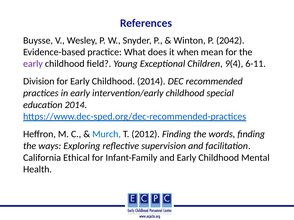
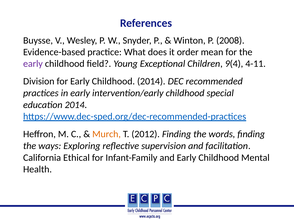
2042: 2042 -> 2008 (230, 40)
when: when -> order (188, 52)
6-11: 6-11 -> 4-11 (256, 64)
Murch colour: blue -> orange (107, 134)
